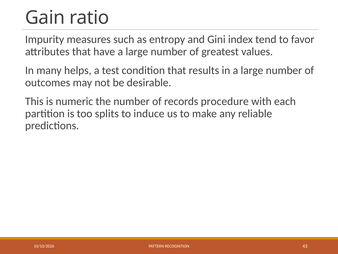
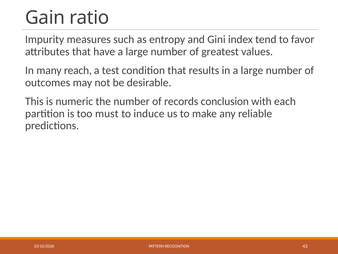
helps: helps -> reach (78, 70)
procedure: procedure -> conclusion (225, 101)
splits: splits -> must (107, 113)
